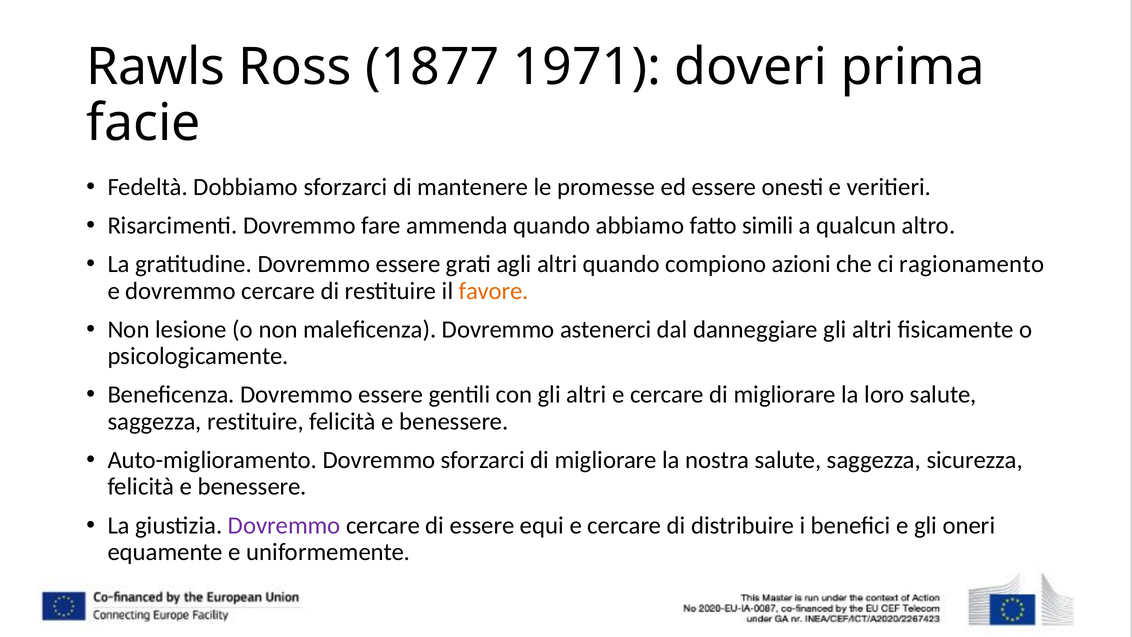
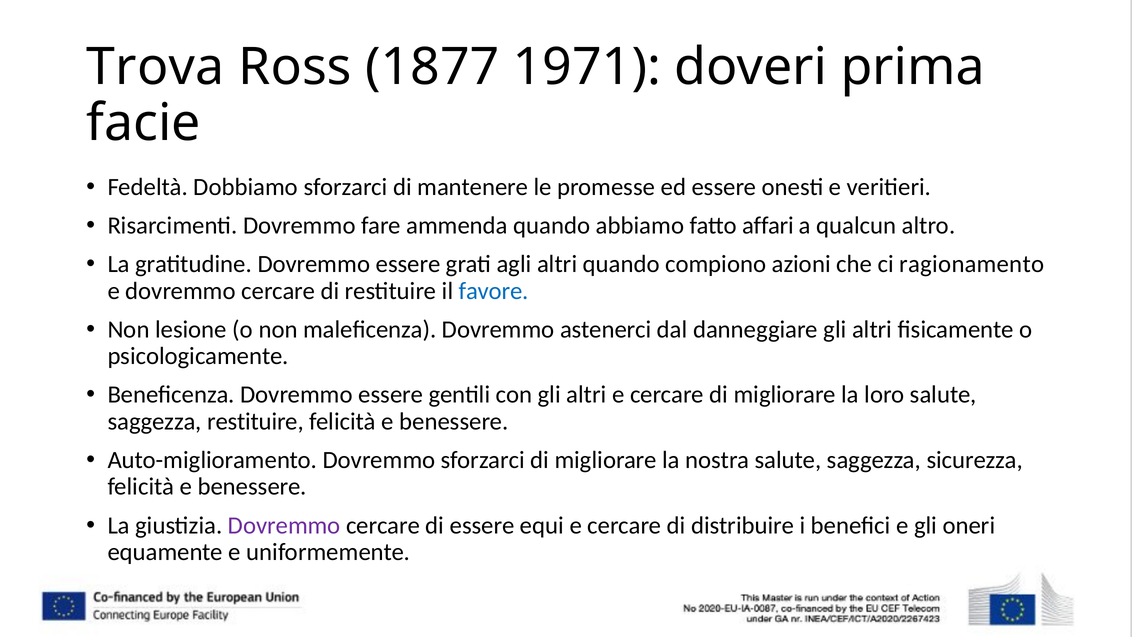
Rawls: Rawls -> Trova (155, 67)
simili: simili -> affari (768, 225)
favore colour: orange -> blue (494, 291)
